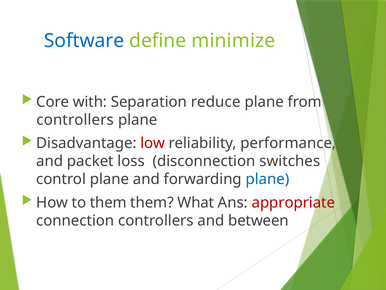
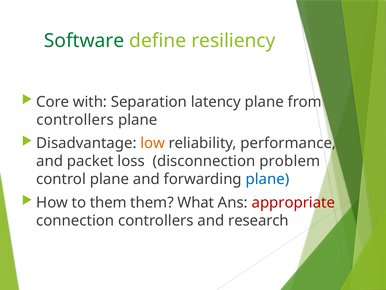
Software colour: blue -> green (84, 41)
minimize: minimize -> resiliency (233, 41)
reduce: reduce -> latency (216, 102)
low colour: red -> orange (153, 143)
switches: switches -> problem (290, 161)
between: between -> research (258, 220)
